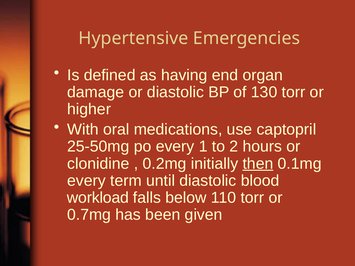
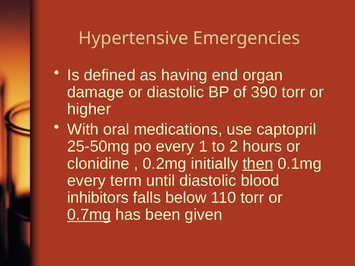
130: 130 -> 390 (264, 92)
workload: workload -> inhibitors (98, 198)
0.7mg underline: none -> present (89, 215)
